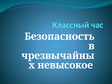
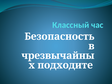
невысокое: невысокое -> подходите (65, 65)
